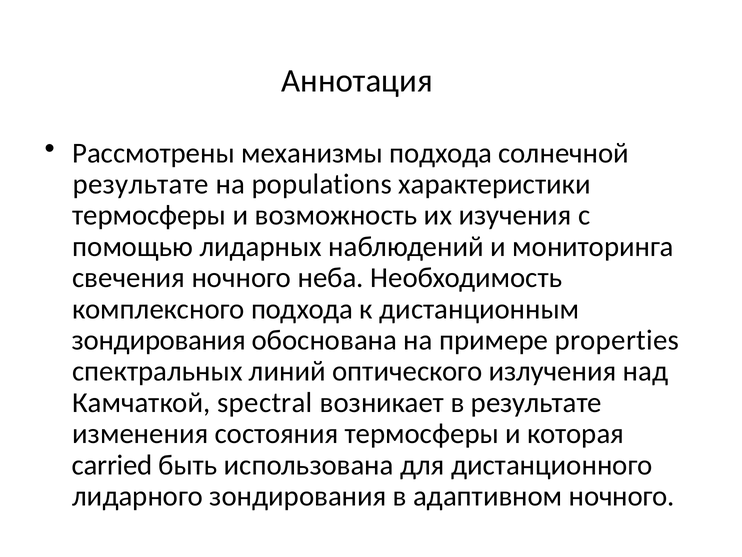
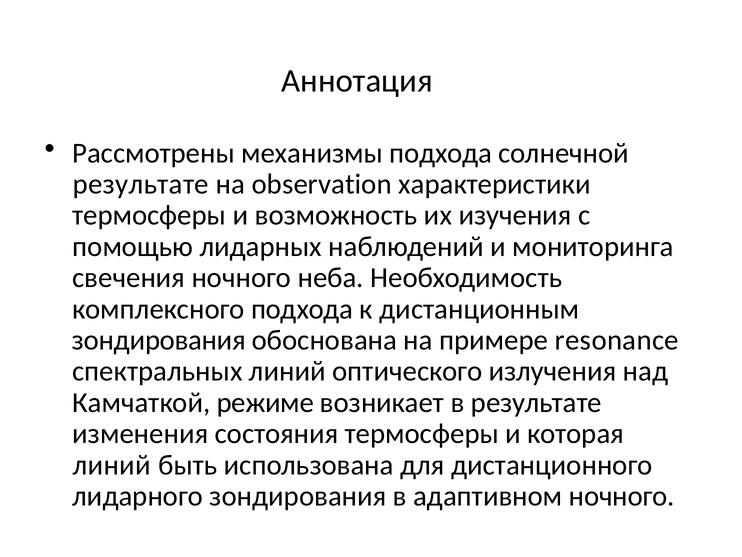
populations: populations -> observation (322, 184)
properties: properties -> resonance (617, 340)
spectral: spectral -> режиме (265, 402)
carried: carried -> линий (112, 465)
